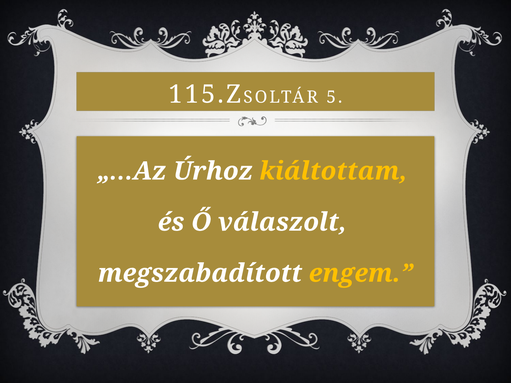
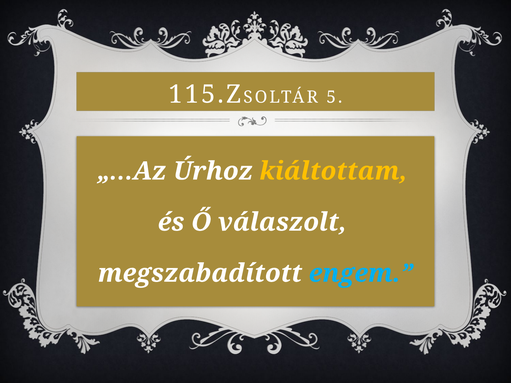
engem colour: yellow -> light blue (361, 273)
